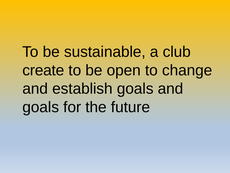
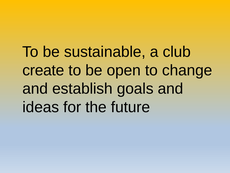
goals: goals -> ideas (41, 107)
